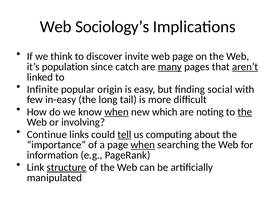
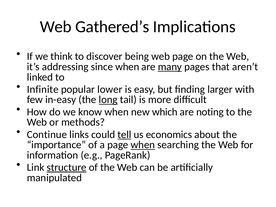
Sociology’s: Sociology’s -> Gathered’s (112, 27)
invite: invite -> being (137, 56)
population: population -> addressing (65, 67)
since catch: catch -> when (127, 67)
aren’t underline: present -> none (245, 67)
origin: origin -> lower (110, 89)
social: social -> larger (220, 89)
long underline: none -> present (108, 100)
when underline: present -> none (117, 112)
the underline: present -> none (245, 112)
involving: involving -> methods (83, 122)
computing: computing -> economics (169, 135)
